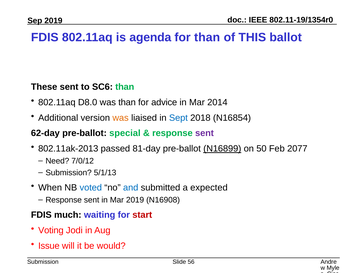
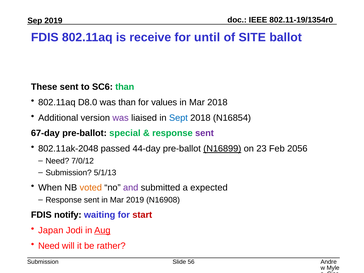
agenda: agenda -> receive (150, 37)
for than: than -> until (207, 37)
THIS: THIS -> SITE (252, 37)
advice: advice -> values (164, 102)
Mar 2014: 2014 -> 2018 (217, 102)
was colour: orange -> purple (121, 118)
62-day: 62-day -> 67-day (45, 133)
802.11ak-2013: 802.11ak-2013 -> 802.11ak-2048 (68, 149)
81-day: 81-day -> 44-day (146, 149)
50: 50 -> 23 (261, 149)
2077: 2077 -> 2056 (297, 149)
voted colour: blue -> orange (91, 188)
and colour: blue -> purple (131, 188)
much: much -> notify (68, 215)
Voting: Voting -> Japan (51, 230)
Aug underline: none -> present (102, 230)
Issue: Issue -> Need (49, 246)
would: would -> rather (111, 246)
